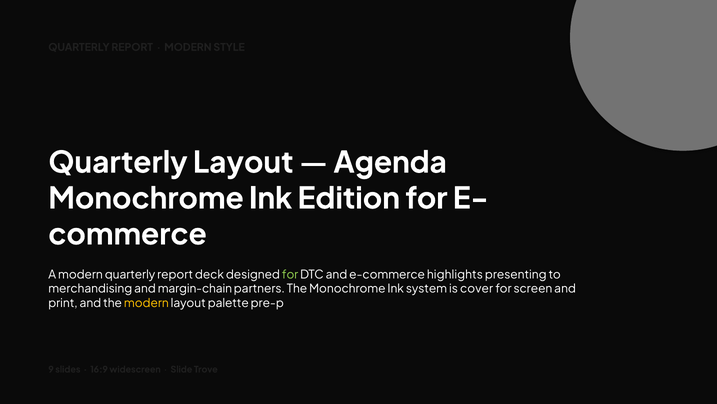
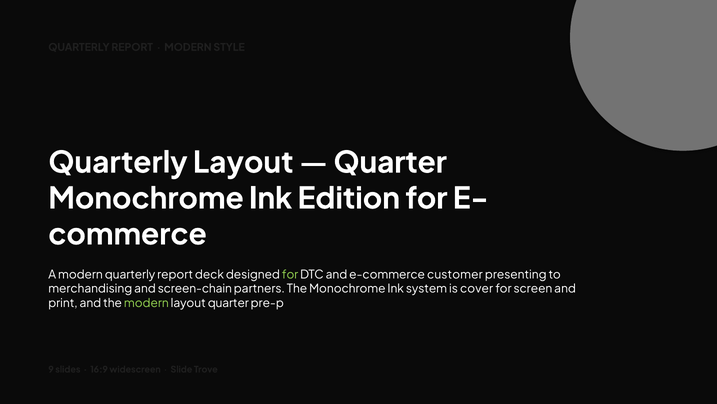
Agenda: Agenda -> Quarter (390, 162)
highlights: highlights -> customer (455, 274)
margin-chain: margin-chain -> screen-chain (195, 288)
modern colour: yellow -> light green (146, 303)
layout palette: palette -> quarter (228, 303)
